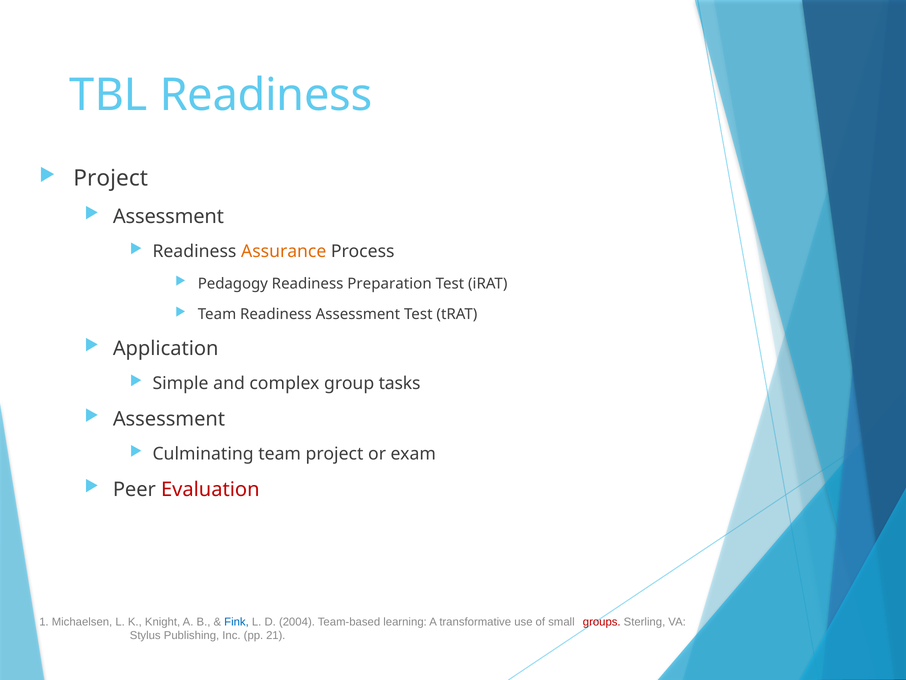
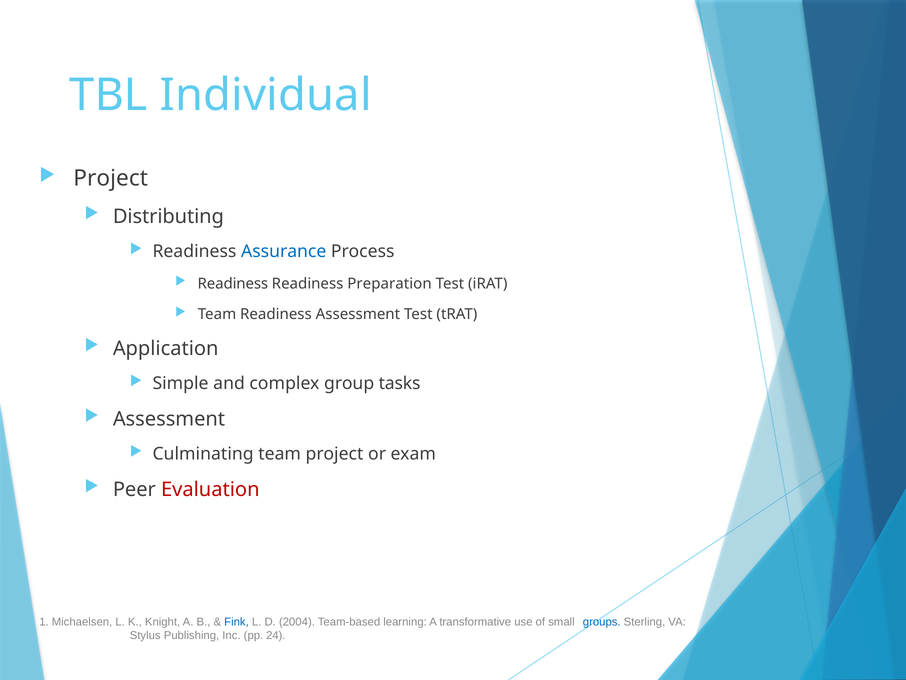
TBL Readiness: Readiness -> Individual (266, 95)
Assessment: Assessment -> Distributing (168, 216)
Assurance colour: orange -> blue (284, 251)
Pedagogy: Pedagogy -> Readiness (233, 283)
groups colour: red -> blue (602, 621)
21: 21 -> 24 (276, 635)
